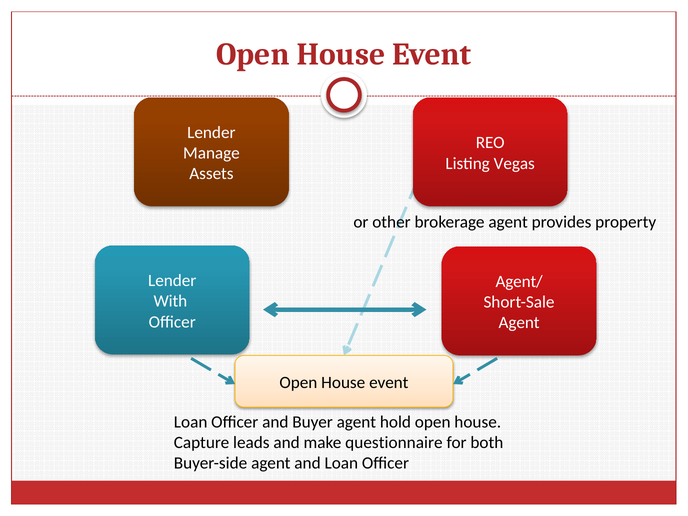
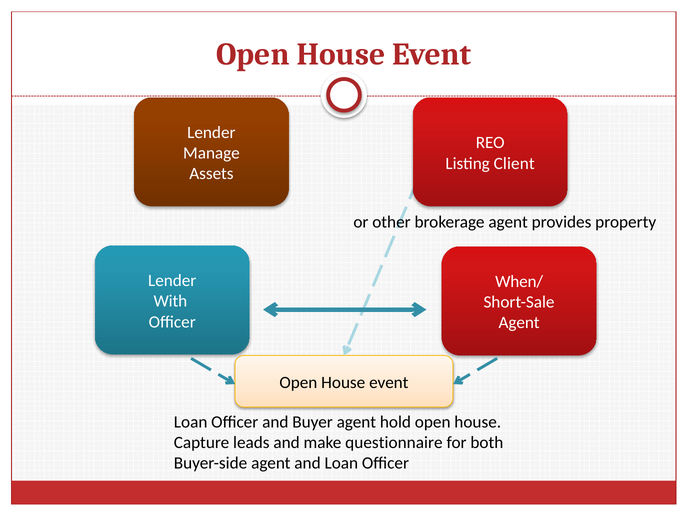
Vegas: Vegas -> Client (514, 163)
Agent/: Agent/ -> When/ (519, 282)
